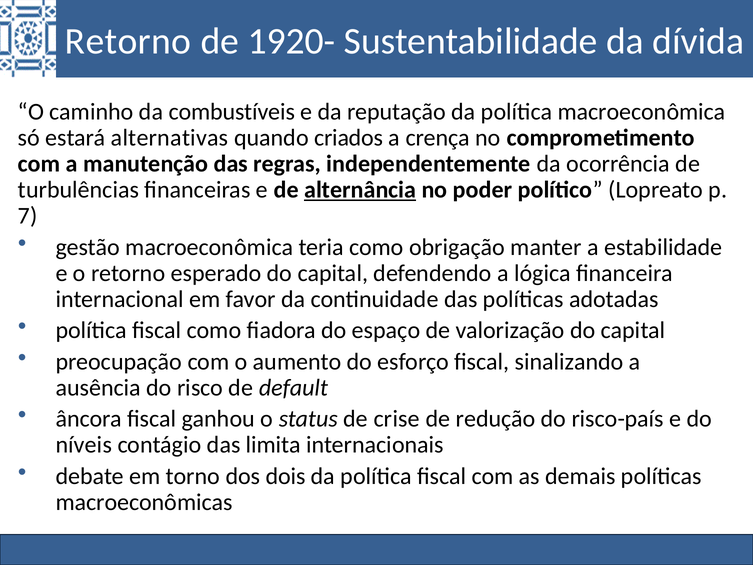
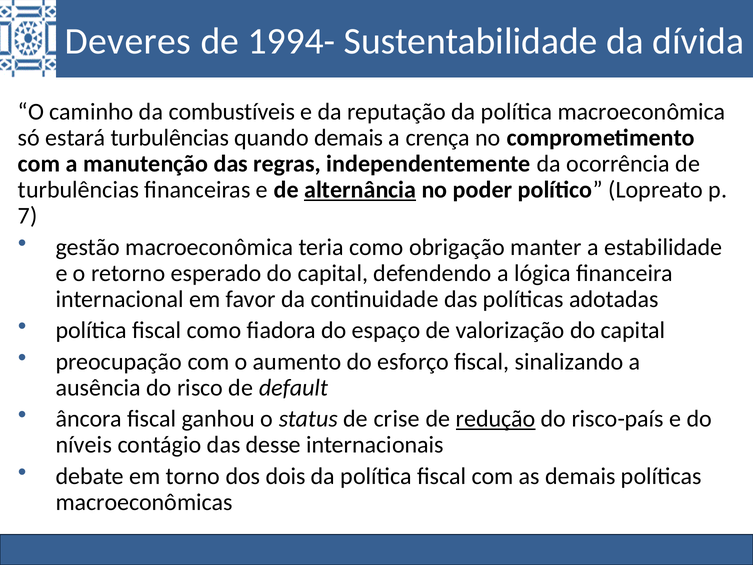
Retorno: Retorno -> Deveres (128, 41)
1920-: 1920- -> 1994- (292, 41)
estará alternativas: alternativas -> turbulências (170, 138)
quando criados: criados -> demais (349, 138)
redução underline: none -> present (496, 419)
limita: limita -> desse (273, 445)
